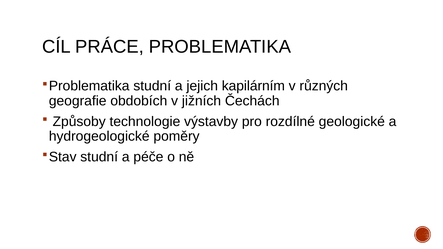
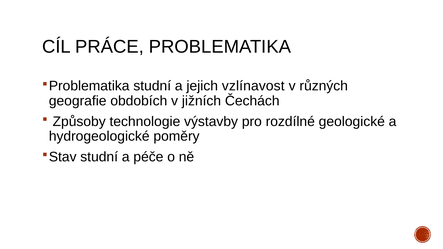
kapilárním: kapilárním -> vzlínavost (253, 86)
